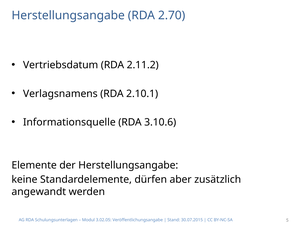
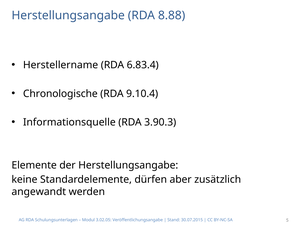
2.70: 2.70 -> 8.88 (172, 16)
Vertriebsdatum: Vertriebsdatum -> Herstellername (61, 65)
2.11.2: 2.11.2 -> 6.83.4 (143, 65)
Verlagsnamens: Verlagsnamens -> Chronologische (60, 94)
2.10.1: 2.10.1 -> 9.10.4 (142, 94)
3.10.6: 3.10.6 -> 3.90.3 (160, 122)
